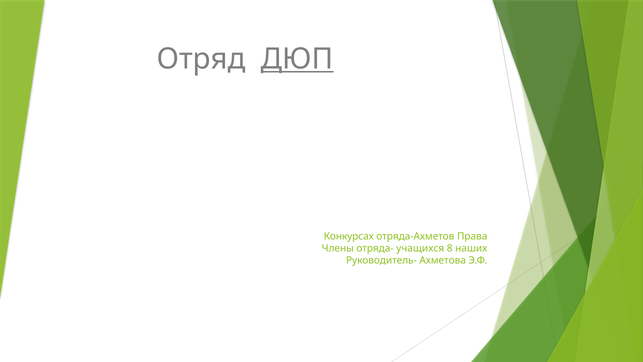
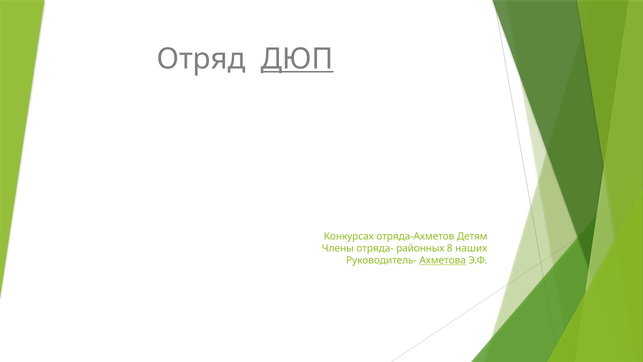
Права: Права -> Детям (472, 236)
учащихся: учащихся -> районных (420, 248)
Ахметова underline: none -> present (443, 260)
